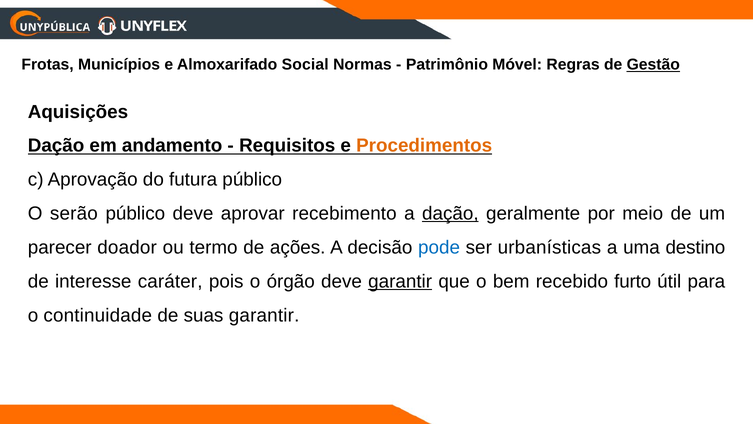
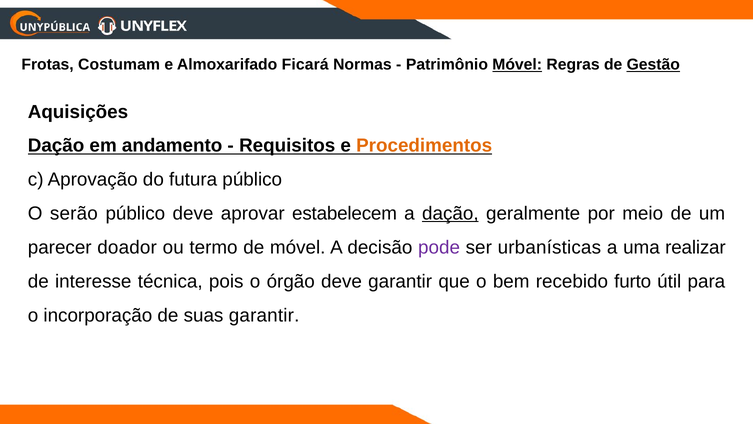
Municípios: Municípios -> Costumam (119, 65)
Social: Social -> Ficará (305, 65)
Móvel underline: none -> present (517, 65)
recebimento: recebimento -> estabelecem (345, 213)
de ações: ações -> móvel (298, 247)
pode colour: blue -> purple (439, 247)
destino: destino -> realizar (695, 247)
caráter: caráter -> técnica (170, 281)
garantir underline: present -> none (400, 281)
continuidade: continuidade -> incorporação (98, 315)
